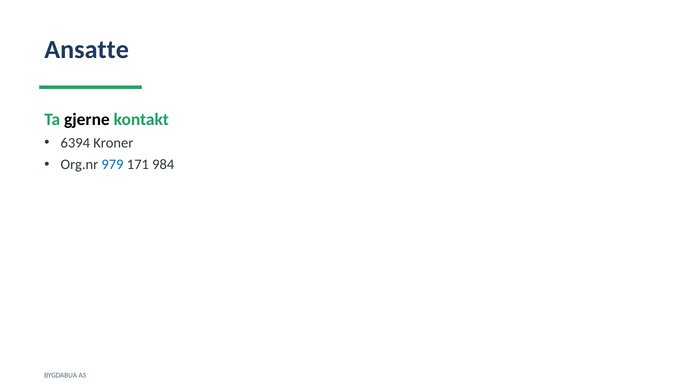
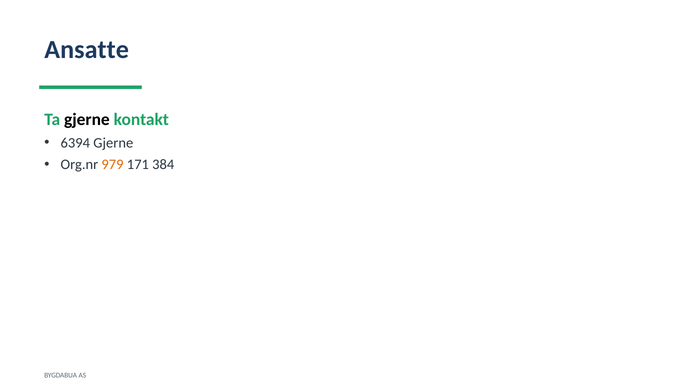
6394 Kroner: Kroner -> Gjerne (113, 143)
979 colour: blue -> orange (113, 165)
984: 984 -> 384 (163, 165)
